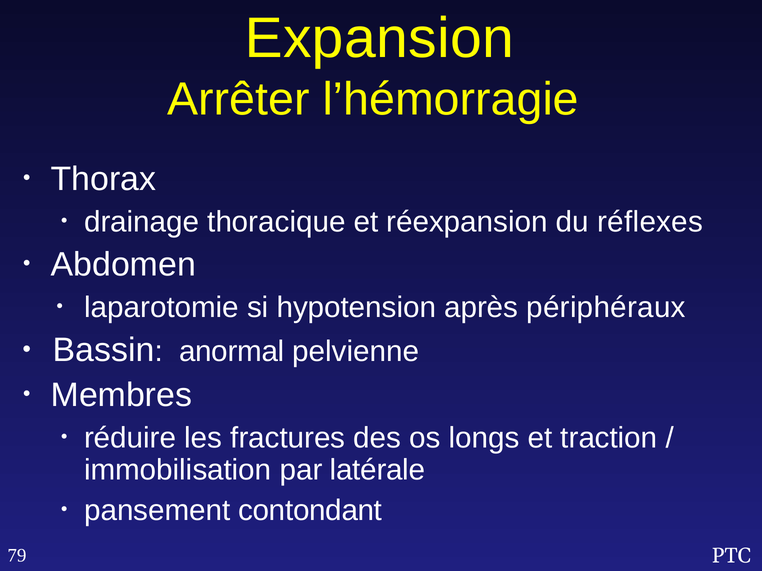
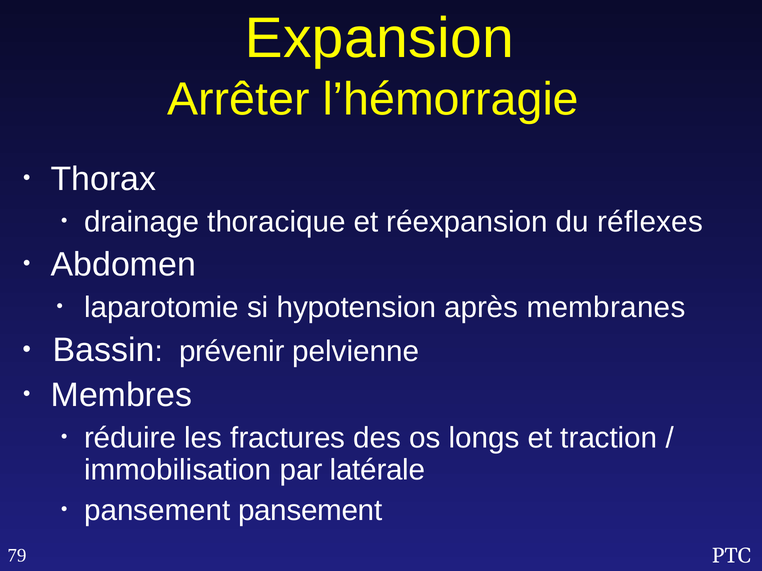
périphéraux: périphéraux -> membranes (606, 308)
anormal: anormal -> prévenir (232, 352)
pansement contondant: contondant -> pansement (310, 511)
